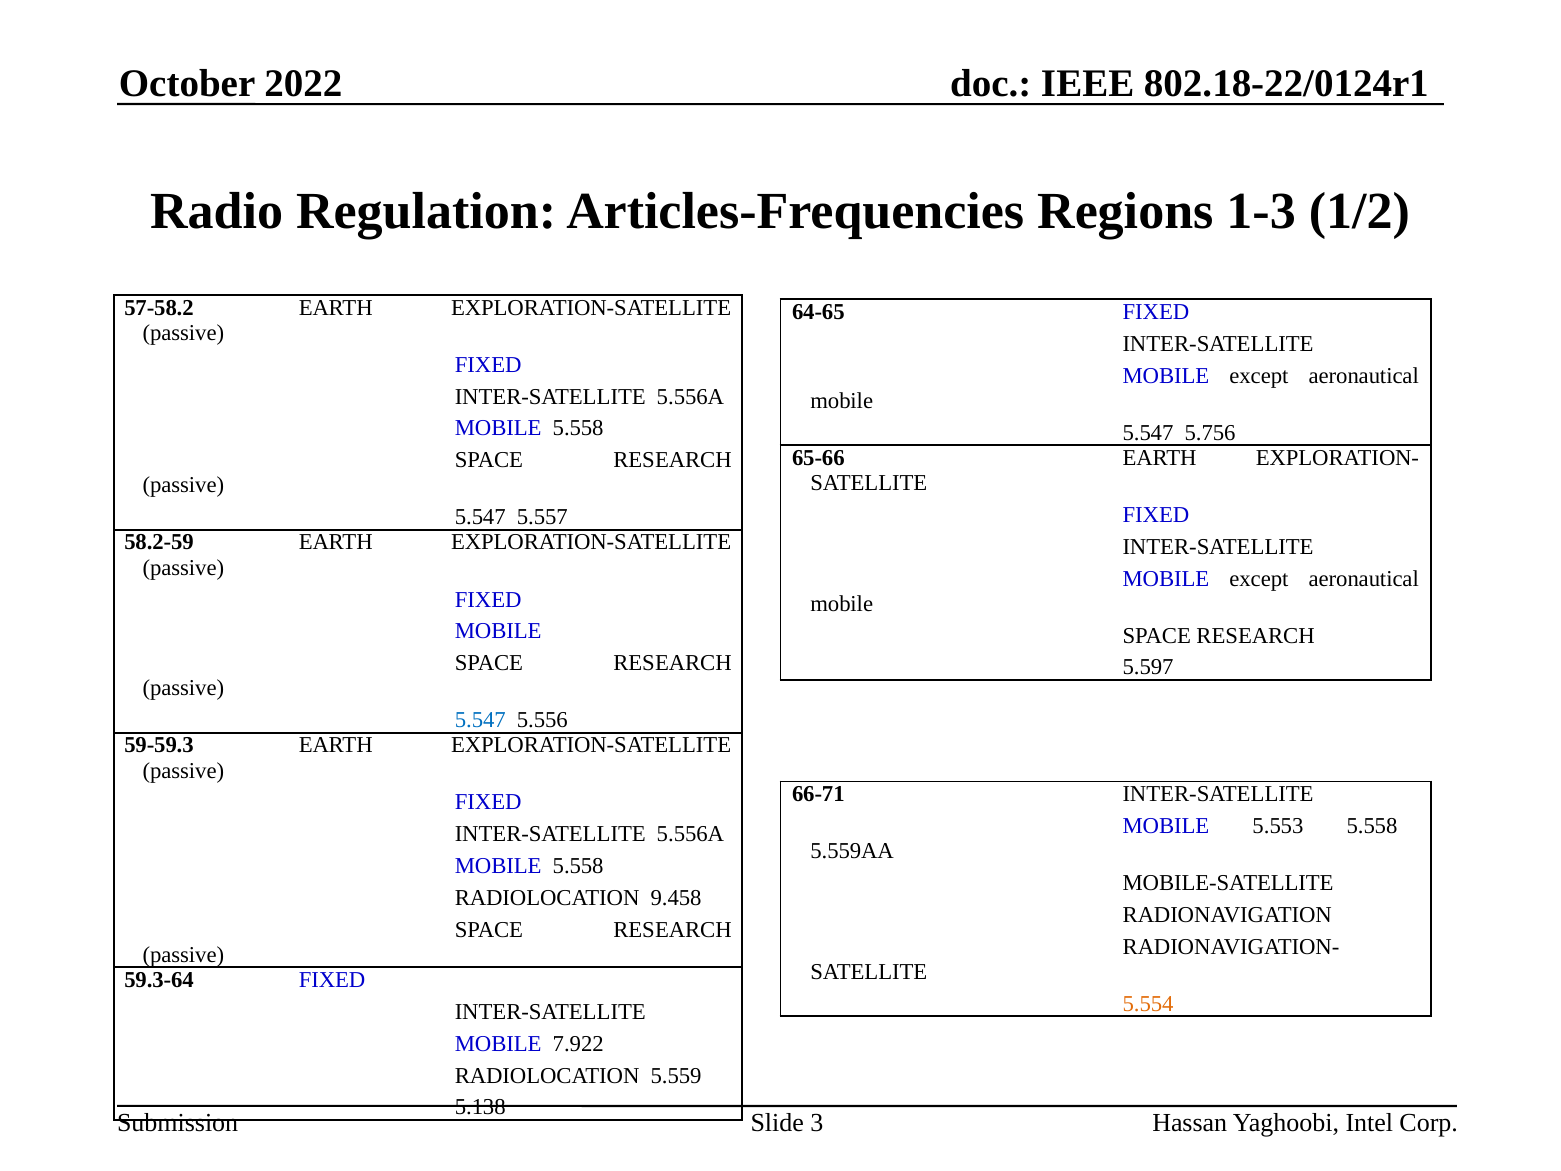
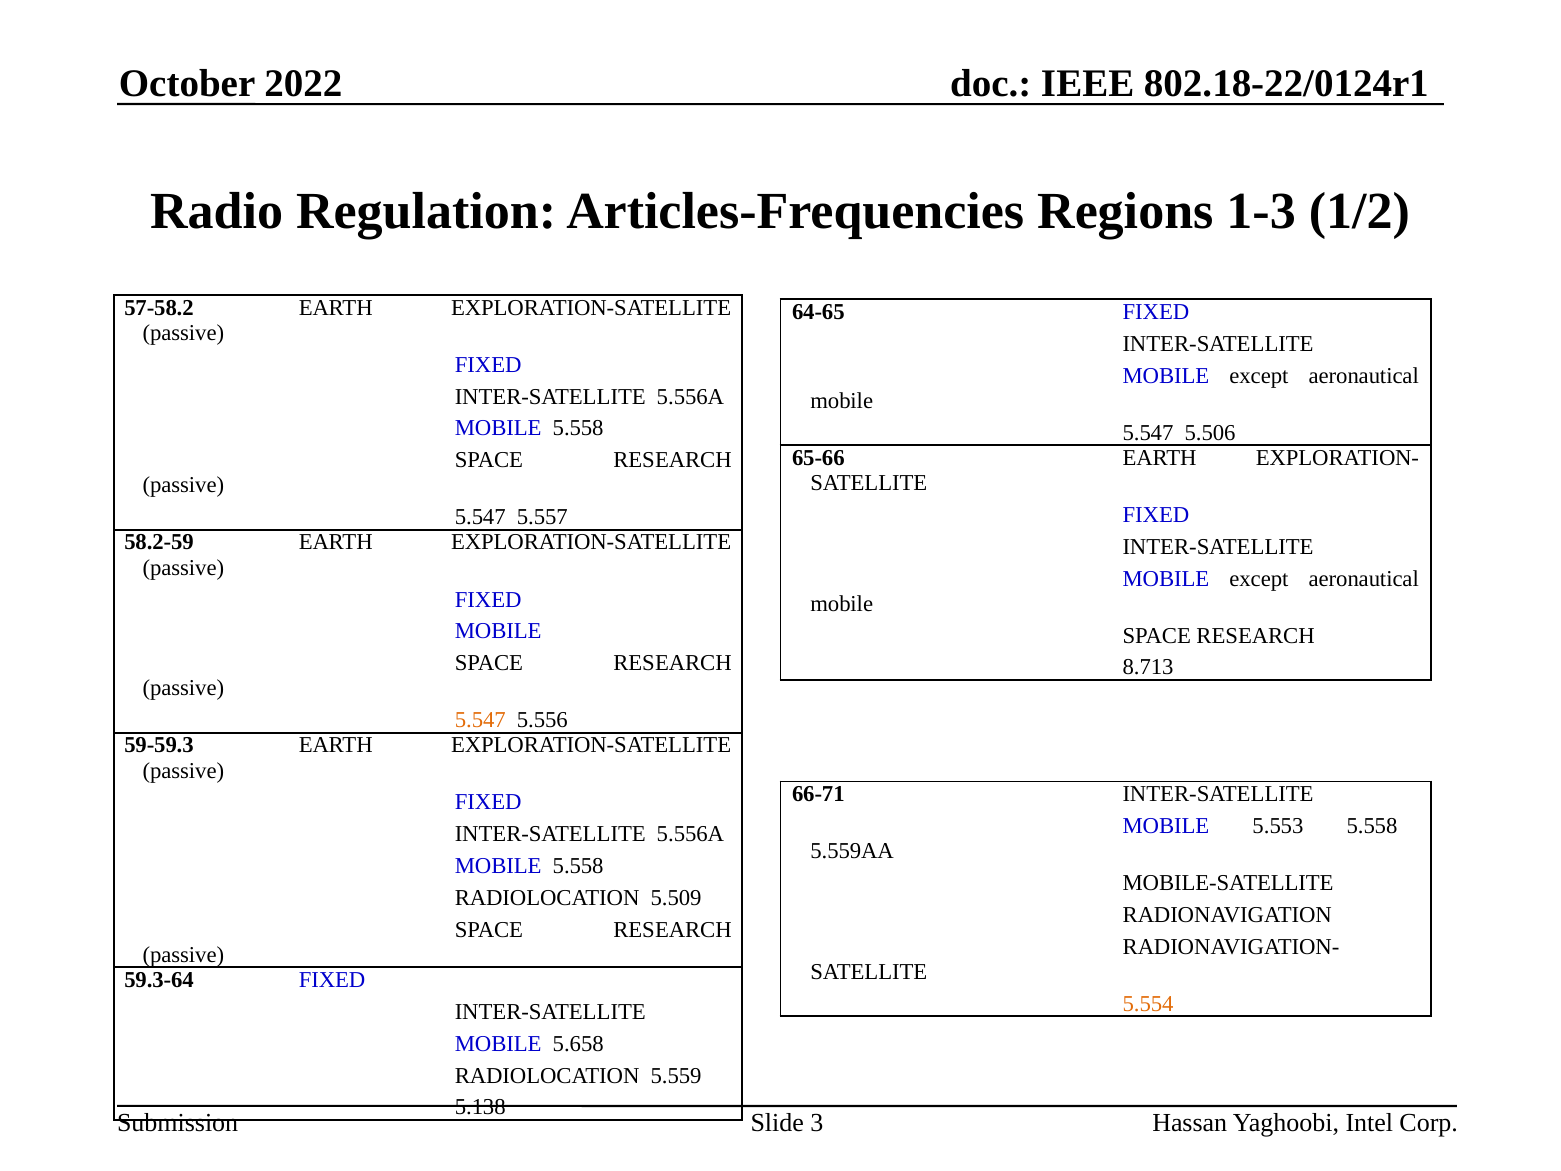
5.756: 5.756 -> 5.506 (1210, 433)
5.597: 5.597 -> 8.713 (1148, 667)
5.547 colour: blue -> orange (480, 720)
9.458: 9.458 -> 5.509 (676, 898)
7.922: 7.922 -> 5.658 (578, 1044)
